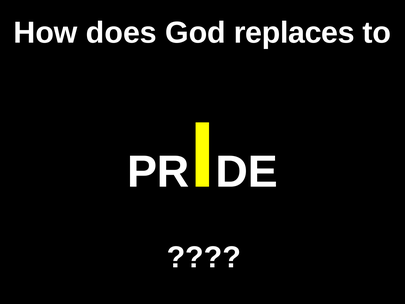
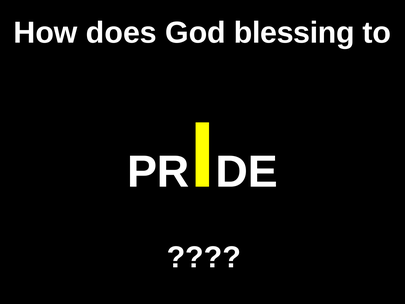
replaces: replaces -> blessing (294, 33)
